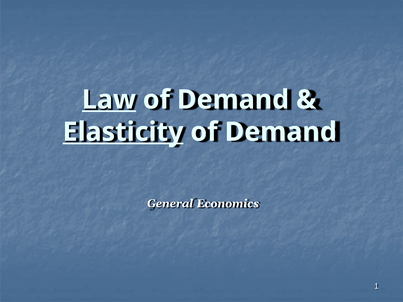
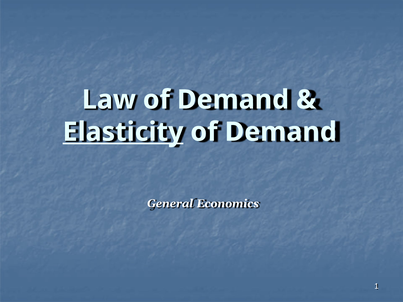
Law underline: present -> none (109, 100)
